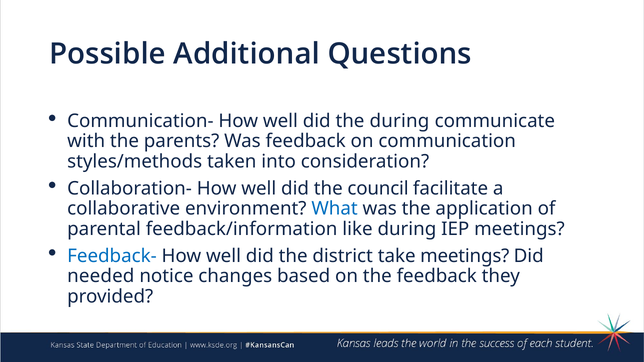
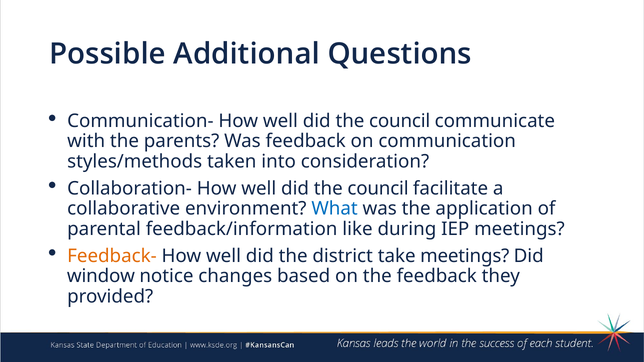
during: during -> council (400, 121)
Feedback- colour: blue -> orange (112, 256)
needed: needed -> window (101, 276)
